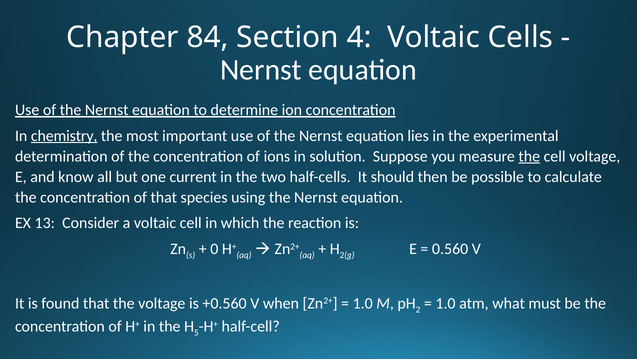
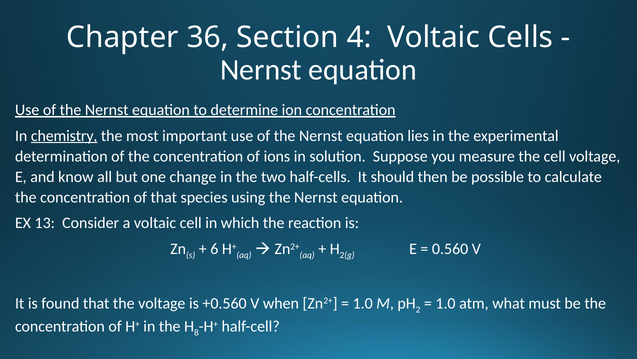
84: 84 -> 36 (208, 37)
the underline: present -> none (529, 156)
current: current -> change (193, 176)
0: 0 -> 6 (214, 249)
5: 5 -> 8 (196, 332)
